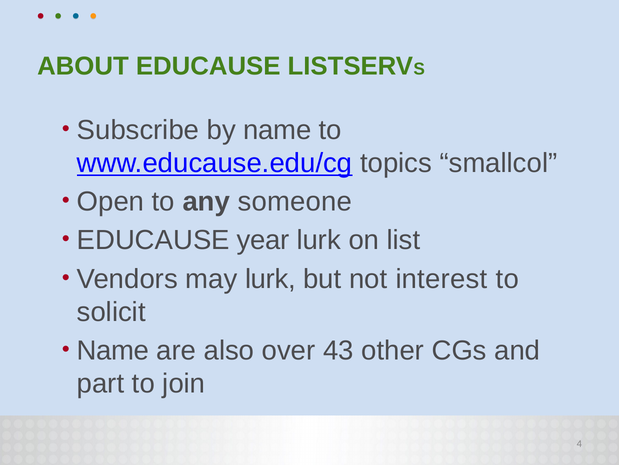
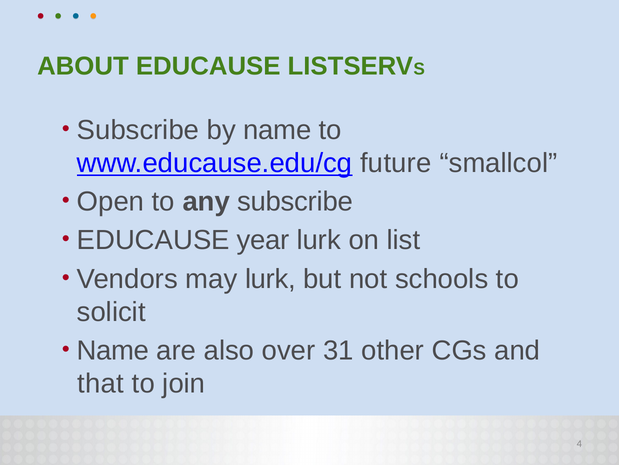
topics: topics -> future (396, 163)
any someone: someone -> subscribe (295, 201)
interest: interest -> schools (442, 278)
43: 43 -> 31 (338, 350)
part: part -> that (100, 383)
